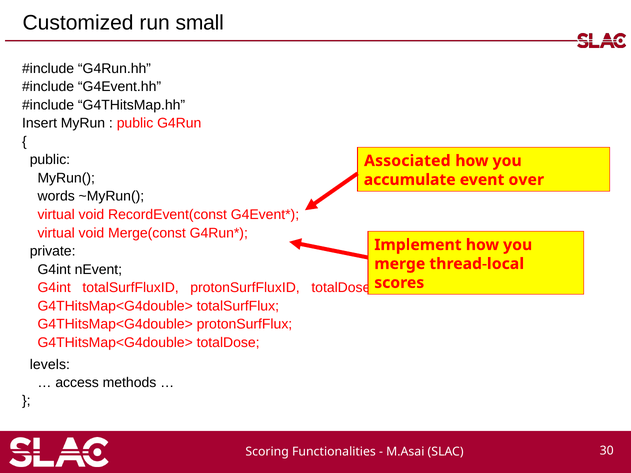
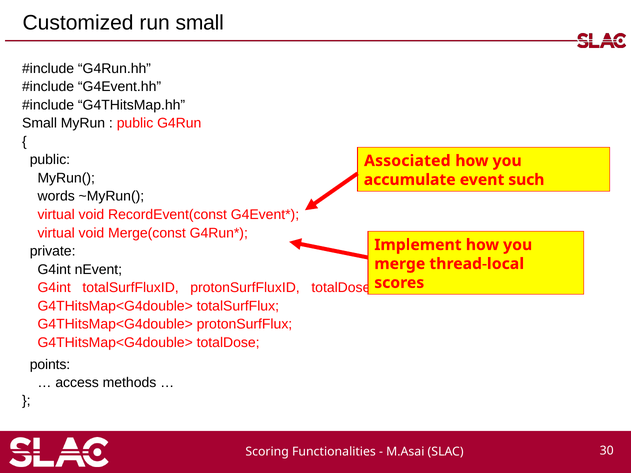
Insert: Insert -> Small (40, 123)
over: over -> such (526, 180)
levels: levels -> points (50, 365)
